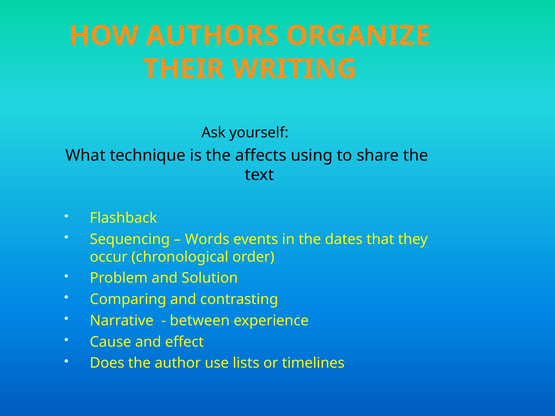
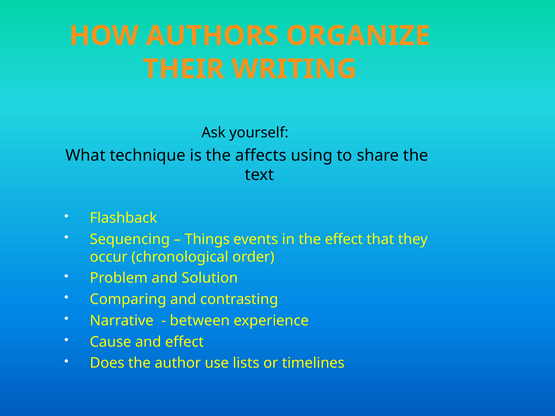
Words: Words -> Things (207, 239)
the dates: dates -> effect (344, 239)
